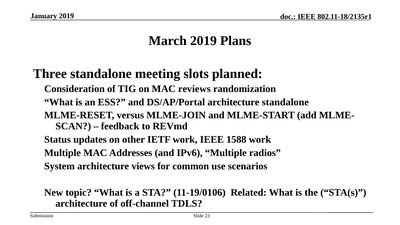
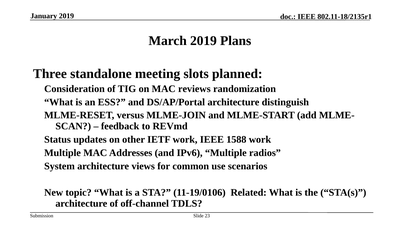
architecture standalone: standalone -> distinguish (285, 102)
